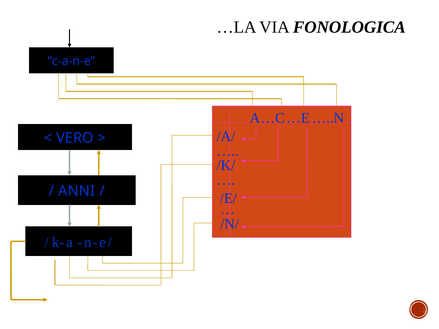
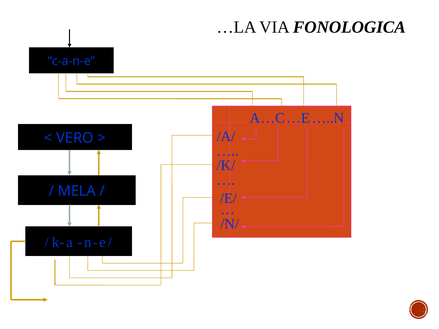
ANNI: ANNI -> MELA (77, 191)
